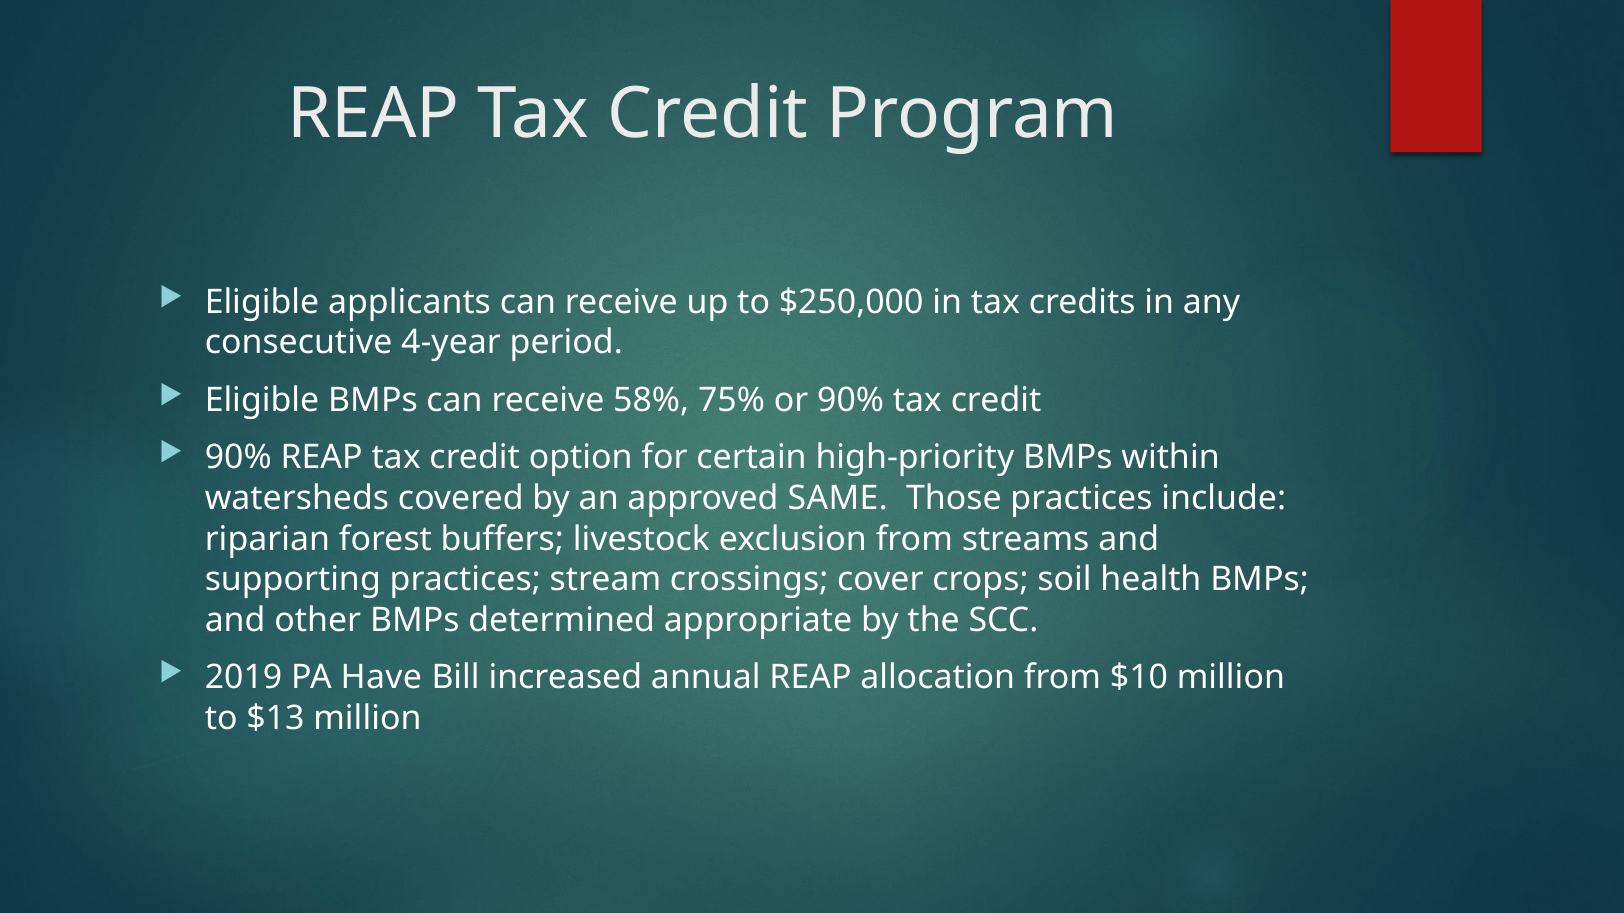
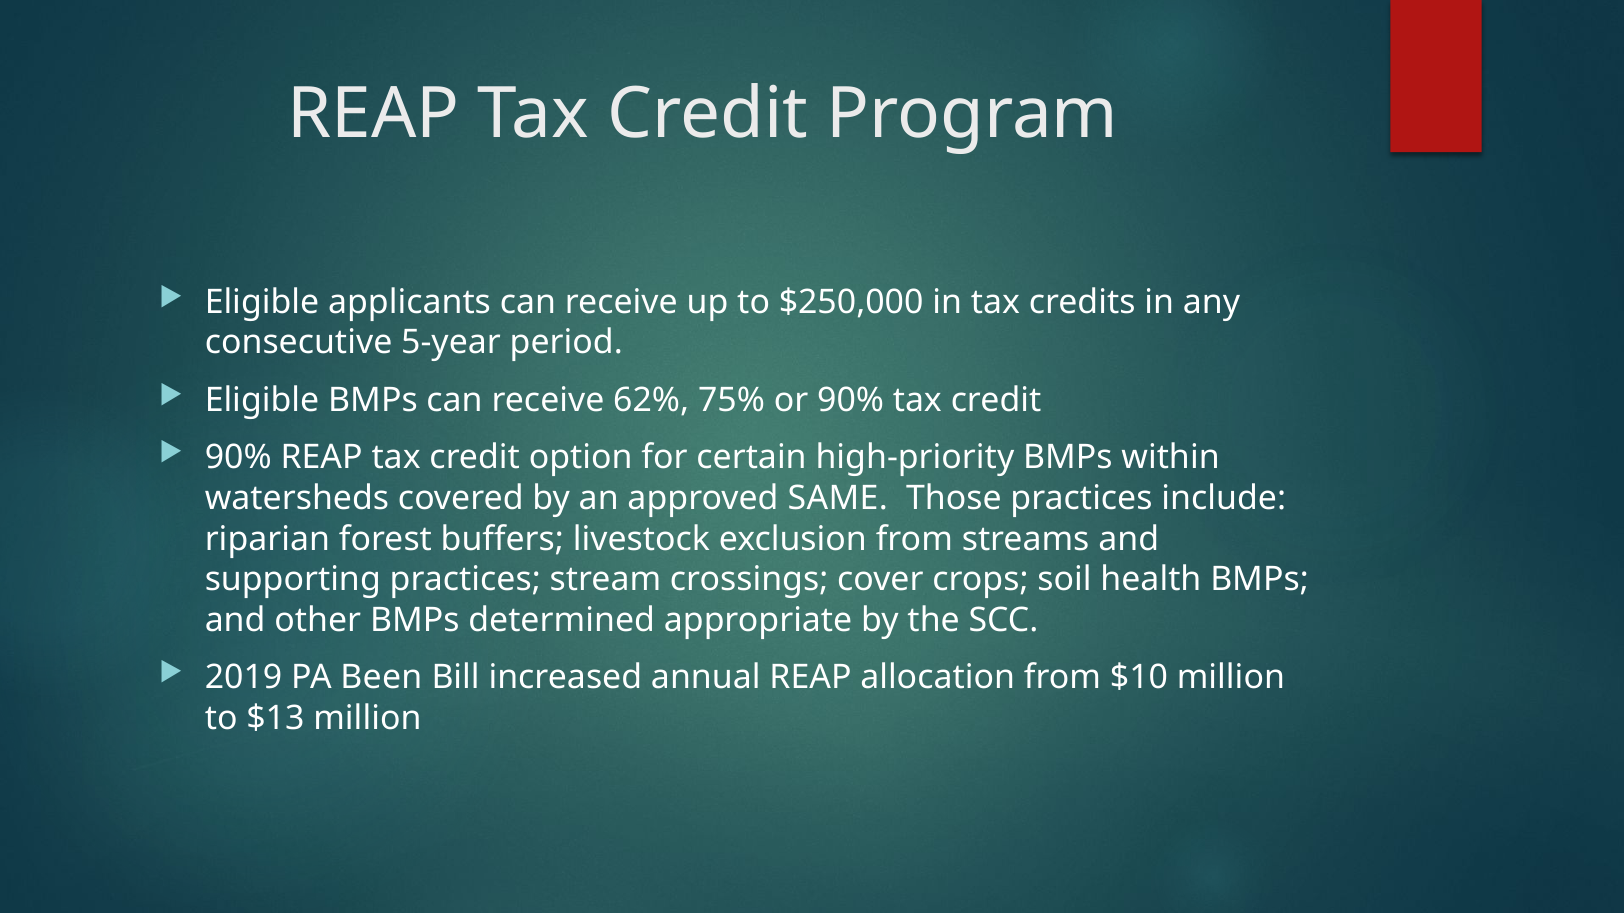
4-year: 4-year -> 5-year (451, 343)
58%: 58% -> 62% (651, 400)
Have: Have -> Been (381, 678)
